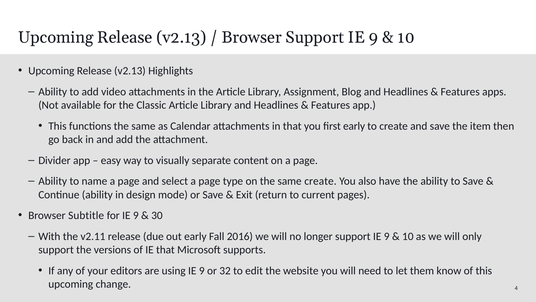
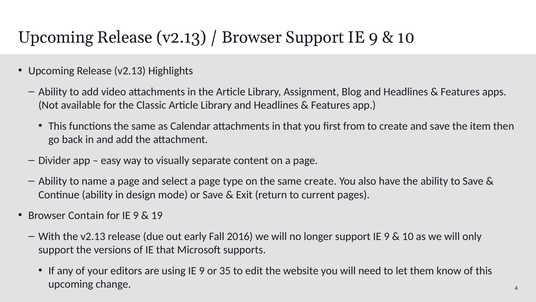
first early: early -> from (354, 126)
Subtitle: Subtitle -> Contain (86, 215)
30: 30 -> 19 (157, 215)
the v2.11: v2.11 -> v2.13 (93, 236)
32: 32 -> 35 (225, 270)
